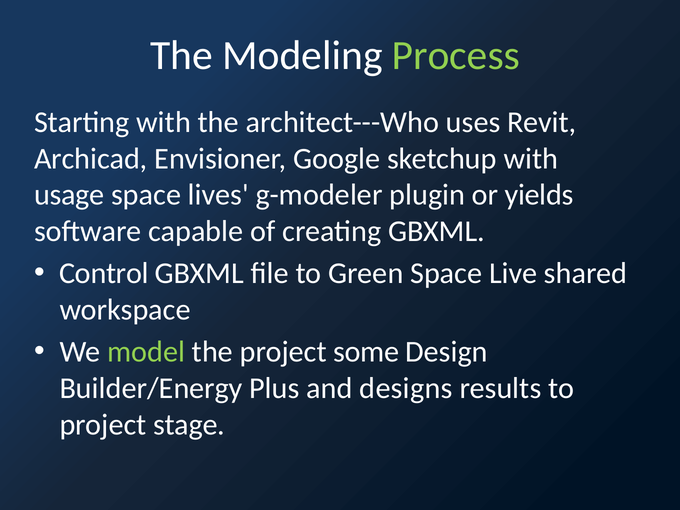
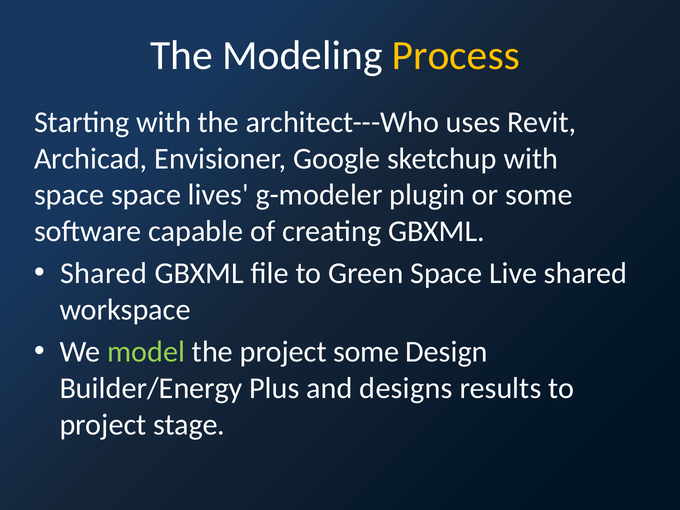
Process colour: light green -> yellow (456, 56)
usage: usage -> space (69, 195)
or yields: yields -> some (539, 195)
Control: Control -> Shared (104, 273)
